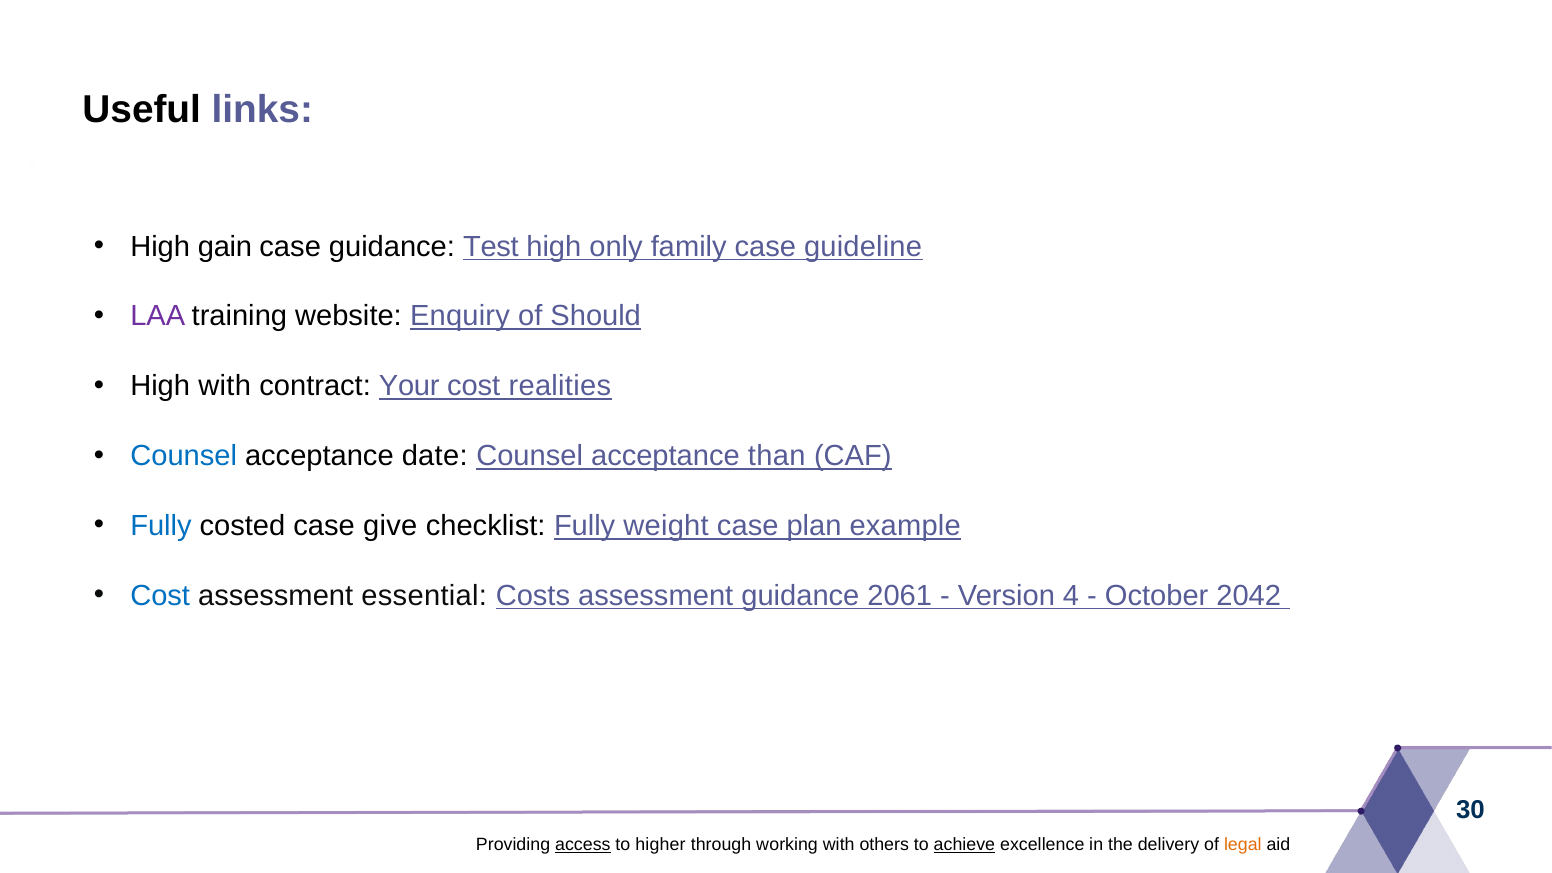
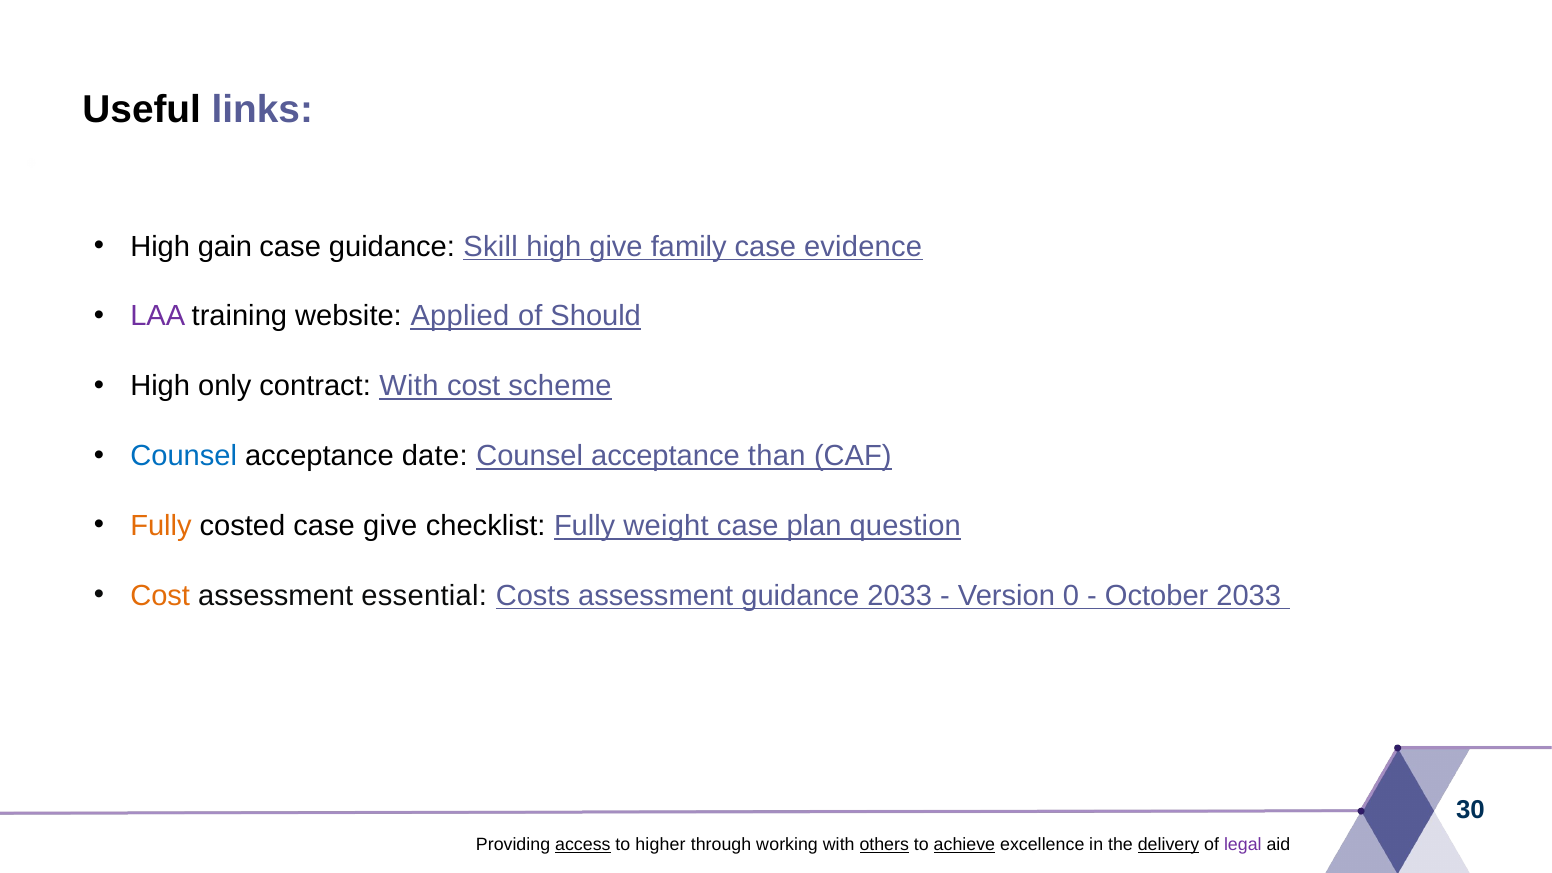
Test: Test -> Skill (491, 247)
high only: only -> give (616, 247)
guideline: guideline -> evidence (863, 247)
Enquiry: Enquiry -> Applied (460, 316)
High with: with -> only (225, 386)
contract Your: Your -> With (409, 386)
realities: realities -> scheme (560, 386)
Fully colour: blue -> orange (161, 526)
example: example -> question (905, 526)
Cost colour: blue -> orange (160, 596)
guidance 2061: 2061 -> 2033 (900, 596)
4: 4 -> 0 (1071, 596)
October 2042: 2042 -> 2033 (1249, 596)
others underline: none -> present (884, 844)
delivery underline: none -> present (1169, 844)
legal colour: orange -> purple (1243, 844)
